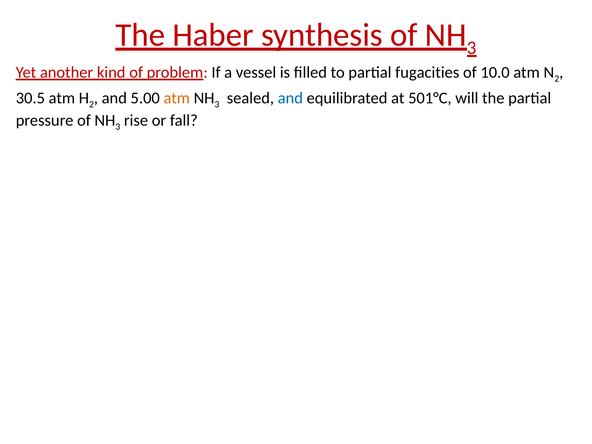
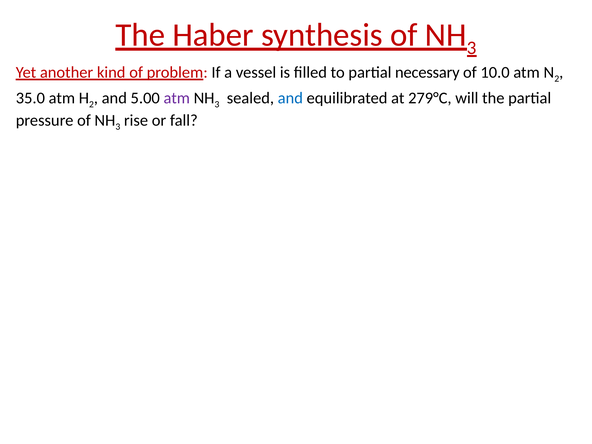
fugacities: fugacities -> necessary (427, 72)
30.5: 30.5 -> 35.0 (30, 98)
atm colour: orange -> purple (177, 98)
501°C: 501°C -> 279°C (430, 98)
